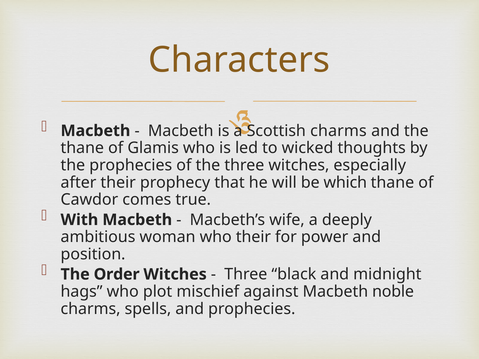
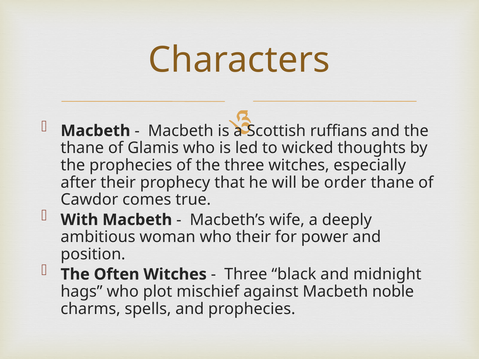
Scottish charms: charms -> ruffians (339, 131)
which: which -> order (345, 183)
Order: Order -> Often (117, 274)
